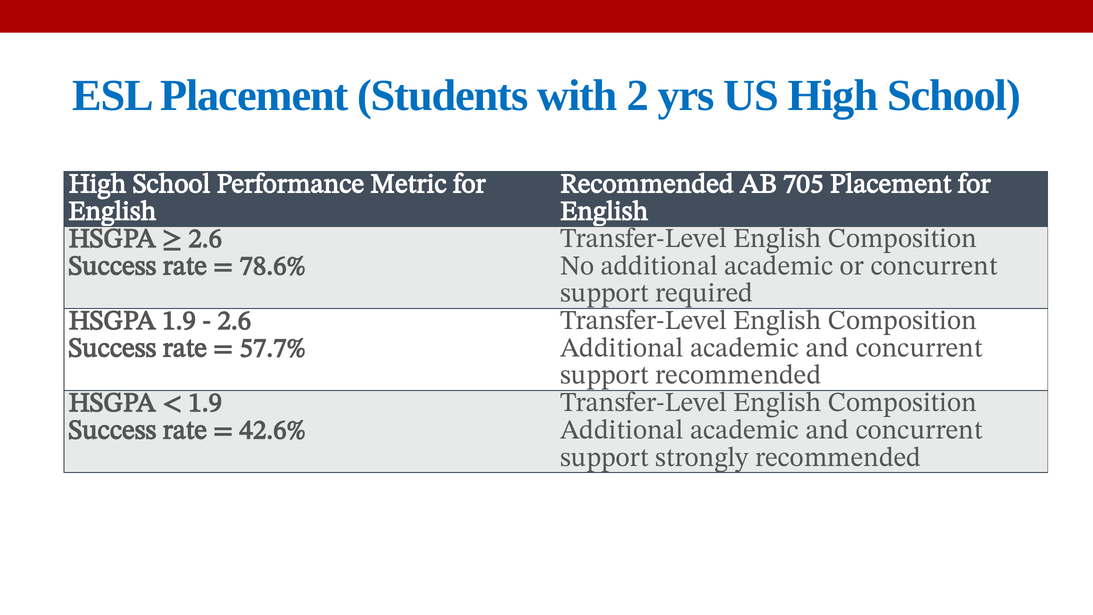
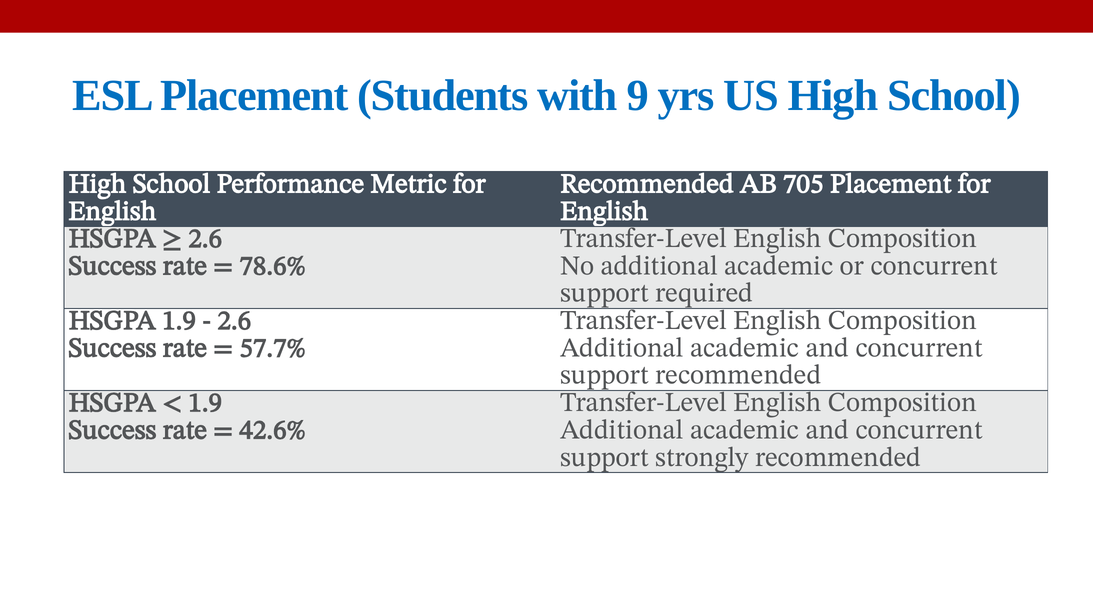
2: 2 -> 9 (638, 95)
